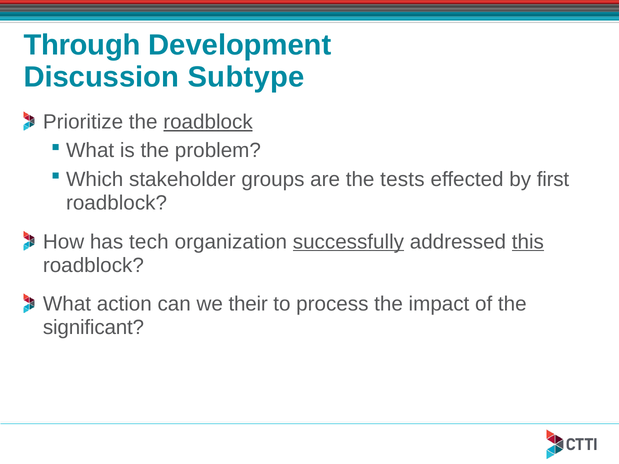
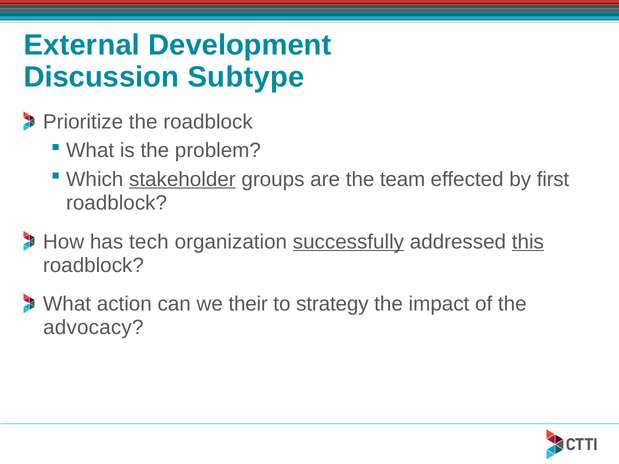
Through: Through -> External (82, 45)
roadblock underline: present -> none (208, 122)
stakeholder underline: none -> present (182, 179)
tests: tests -> team (403, 179)
process: process -> strategy (332, 304)
significant: significant -> advocacy (93, 328)
